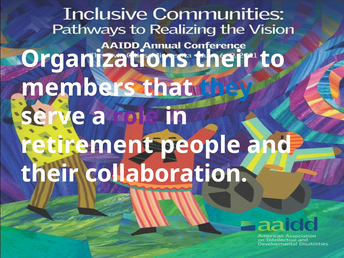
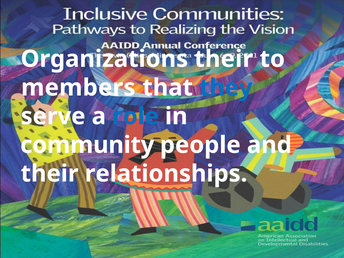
role colour: purple -> blue (136, 116)
retirement: retirement -> community (87, 145)
collaboration: collaboration -> relationships (166, 174)
